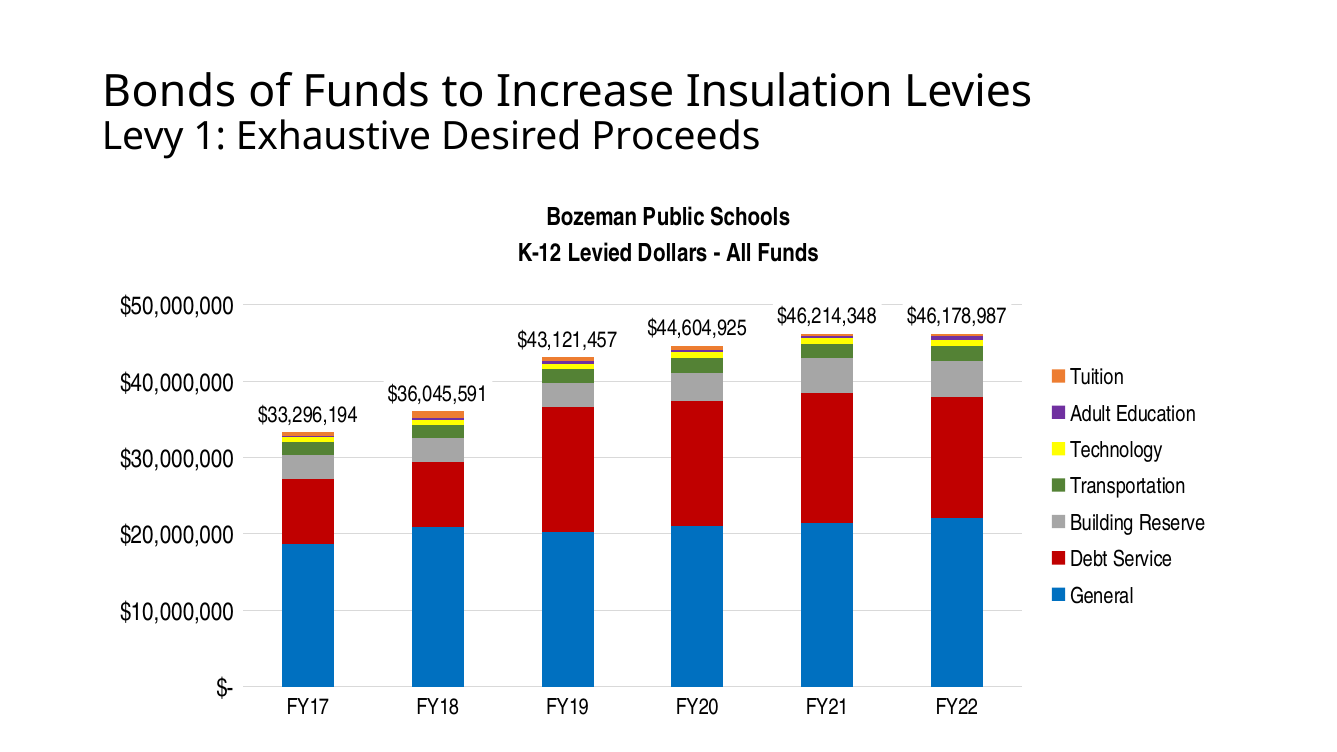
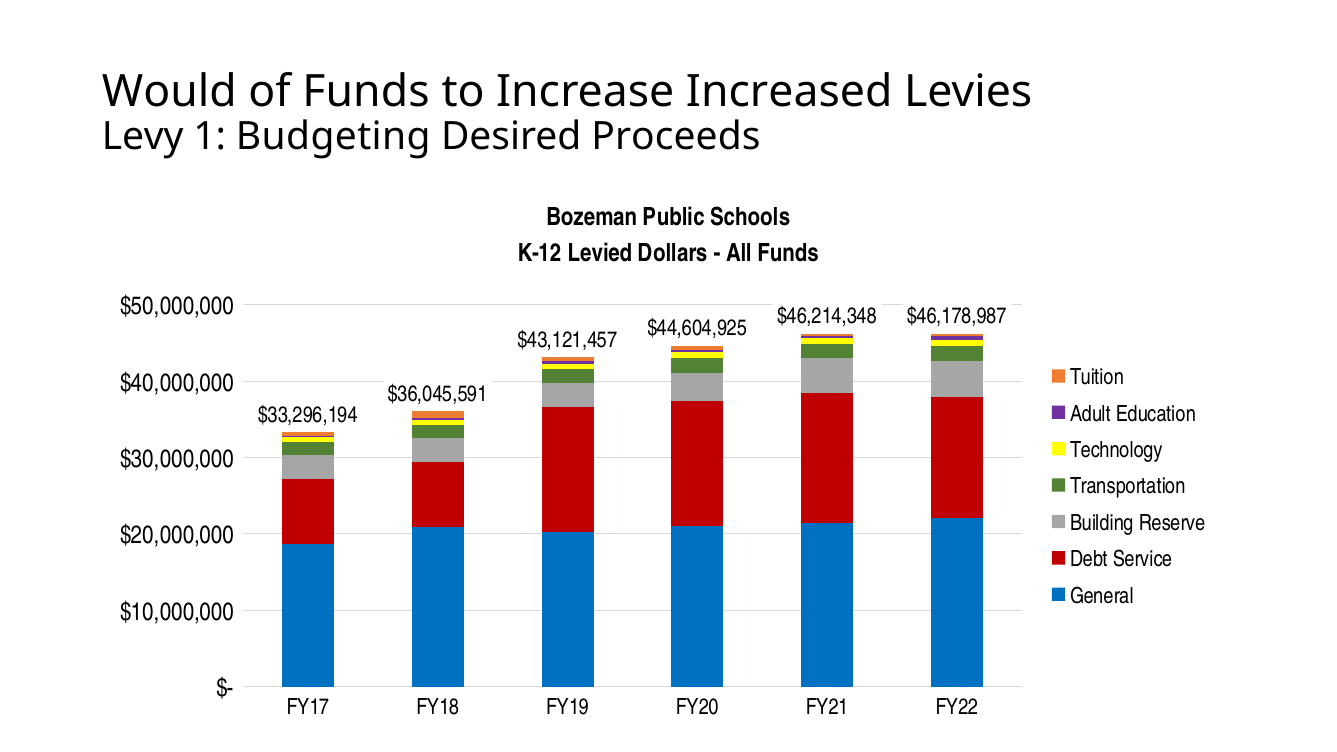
Bonds: Bonds -> Would (169, 91)
Insulation: Insulation -> Increased (789, 91)
Exhaustive: Exhaustive -> Budgeting (333, 137)
